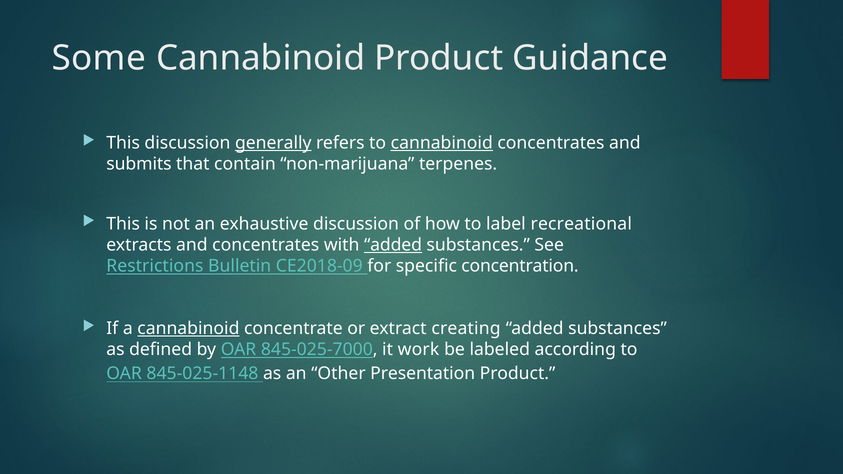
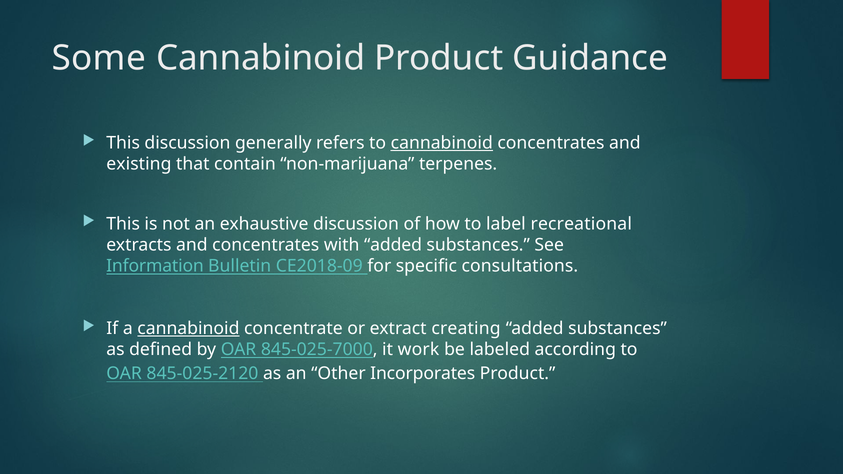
generally underline: present -> none (273, 143)
submits: submits -> existing (139, 164)
added underline: present -> none (393, 245)
Restrictions: Restrictions -> Information (155, 266)
concentration: concentration -> consultations (520, 266)
845-025-1148: 845-025-1148 -> 845-025-2120 (202, 374)
Presentation: Presentation -> Incorporates (423, 374)
